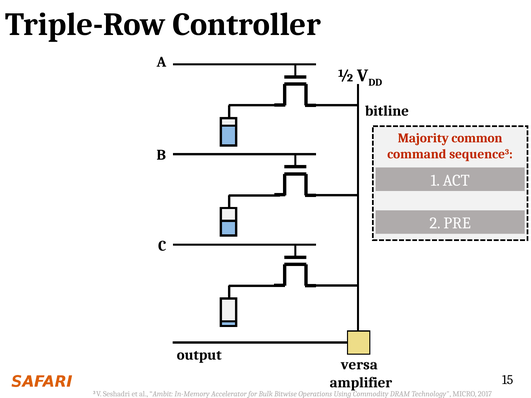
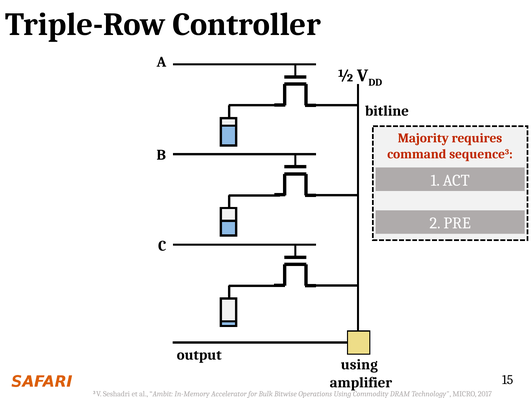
common: common -> requires (477, 138)
versa: versa -> using (359, 365)
